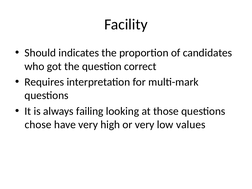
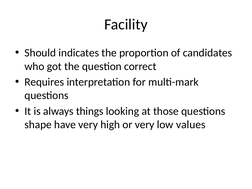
failing: failing -> things (90, 111)
chose: chose -> shape (38, 125)
